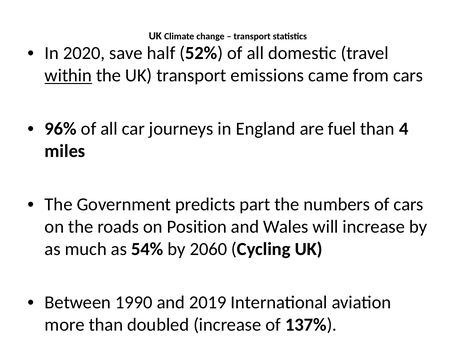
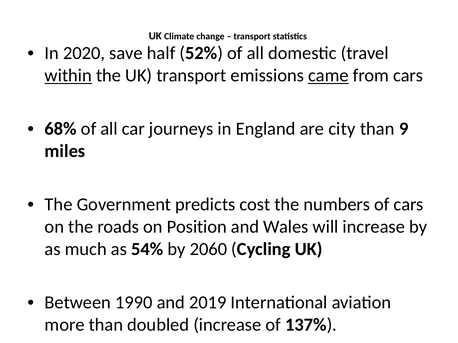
came underline: none -> present (328, 76)
96%: 96% -> 68% (61, 129)
fuel: fuel -> city (342, 129)
4: 4 -> 9 (404, 129)
part: part -> cost (255, 205)
